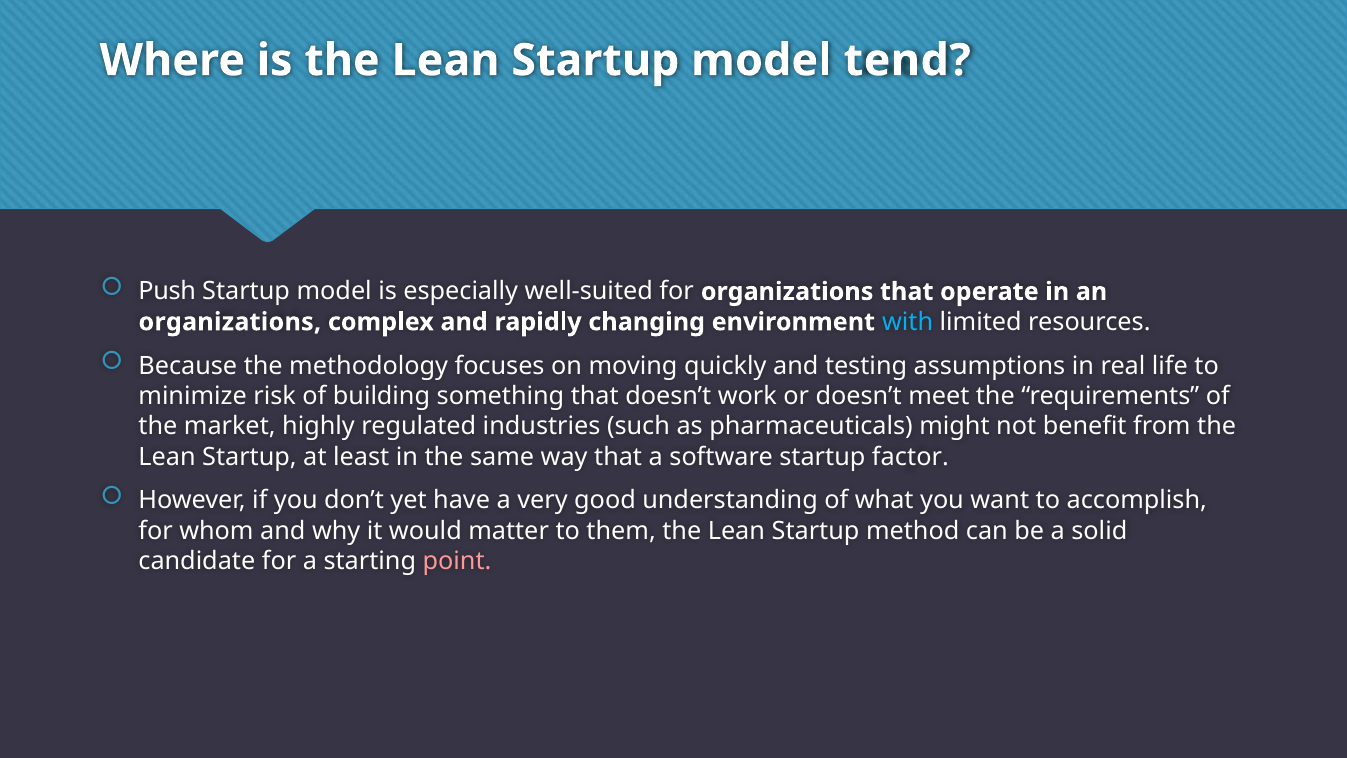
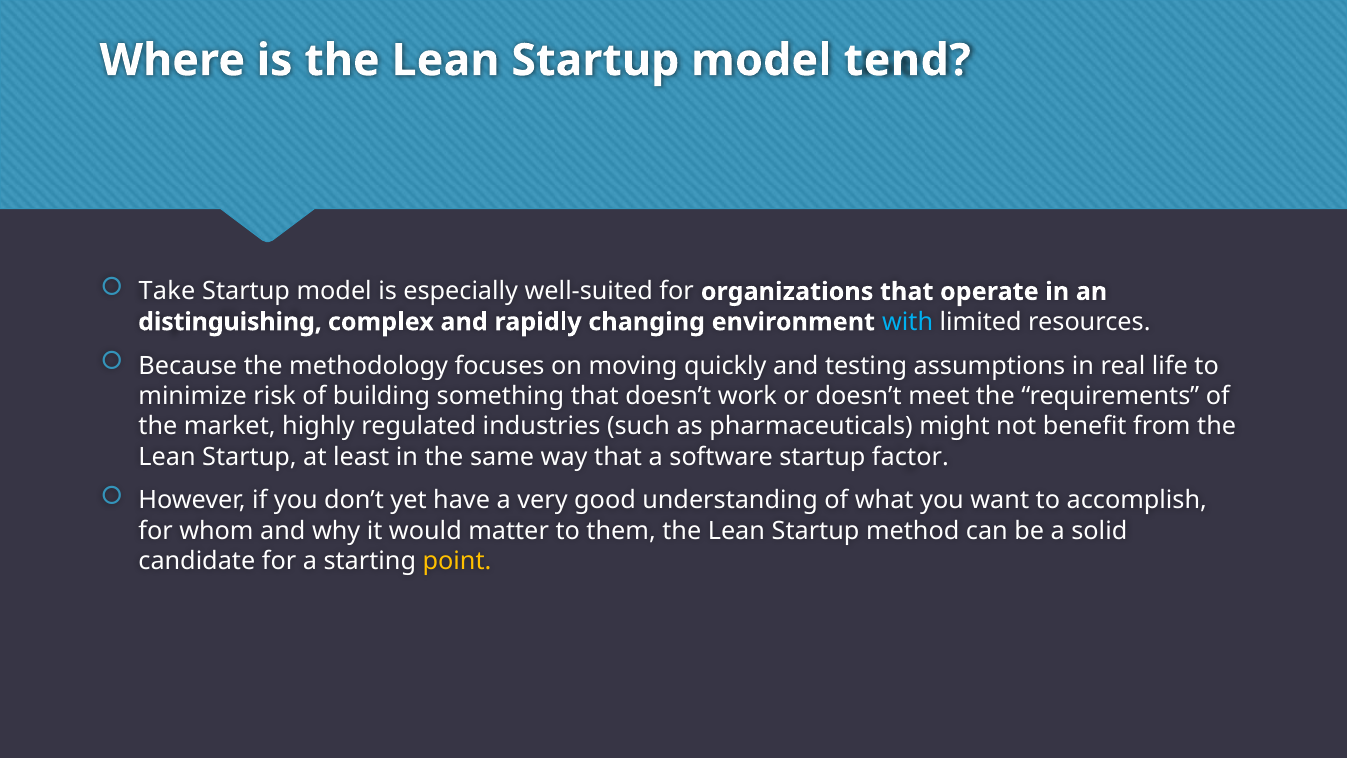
Push: Push -> Take (167, 292)
organizations: organizations -> distinguishing (230, 322)
point colour: pink -> yellow (457, 561)
